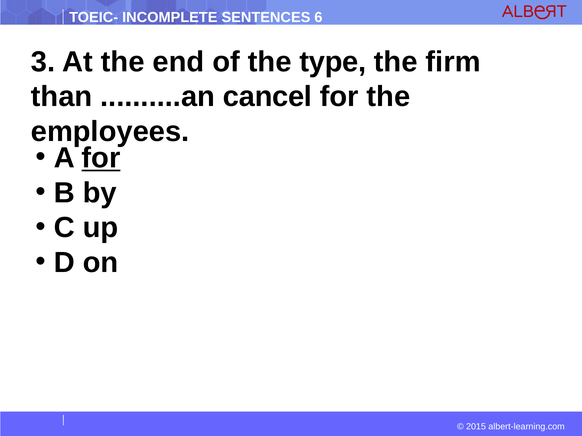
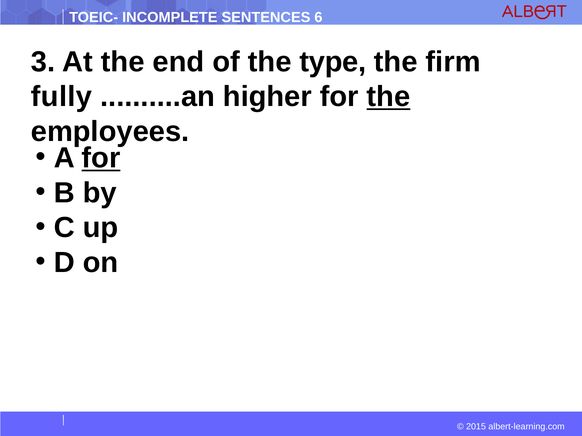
than: than -> fully (61, 97)
cancel: cancel -> higher (267, 97)
the underline: none -> present (388, 97)
